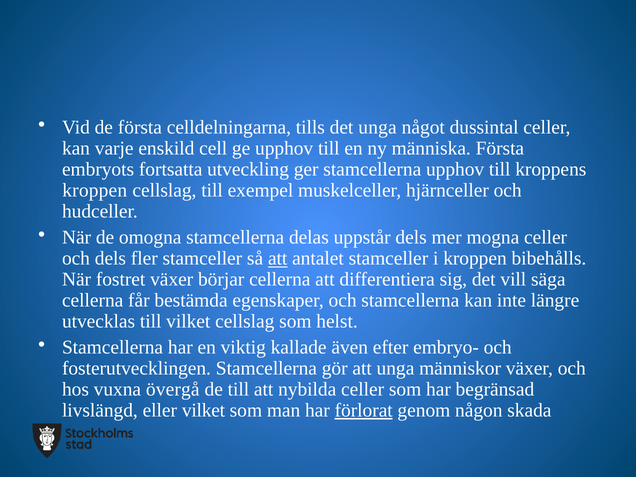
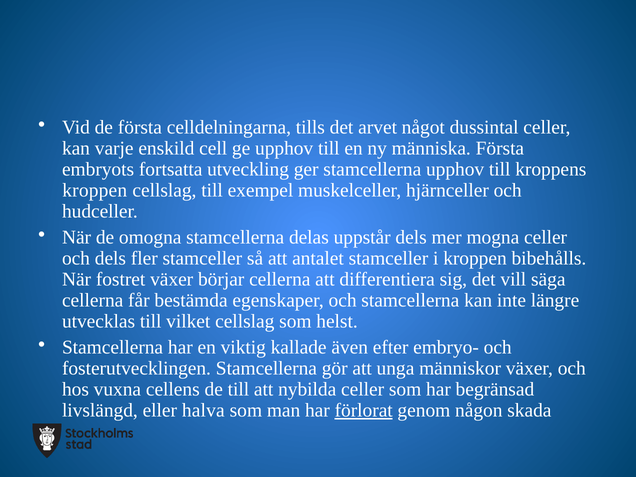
det unga: unga -> arvet (378, 127)
att underline: present -> none (278, 258)
övergå: övergå -> cellens (173, 389)
eller vilket: vilket -> halva (203, 410)
